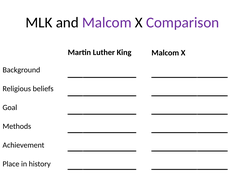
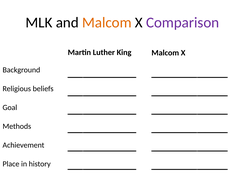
Malcom colour: purple -> orange (107, 22)
